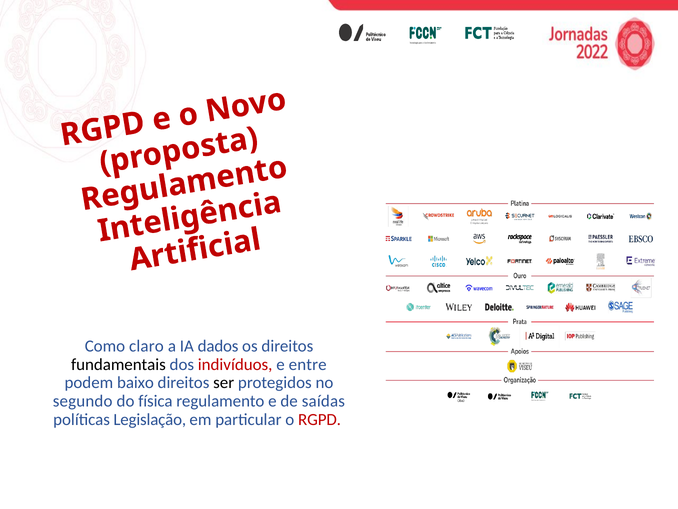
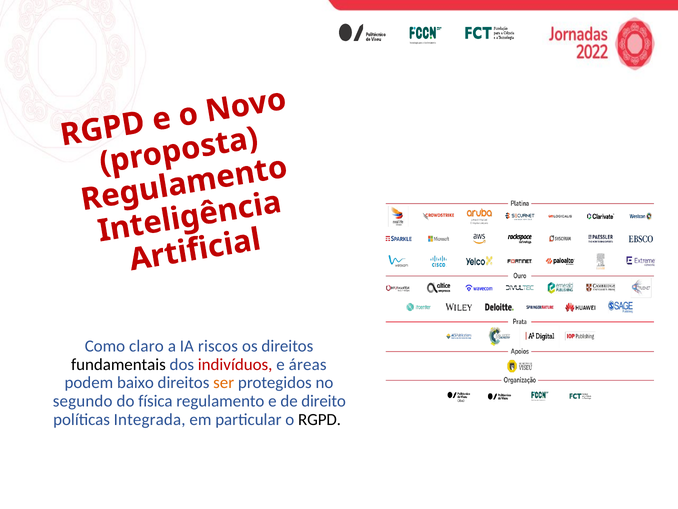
dados: dados -> riscos (218, 346)
entre: entre -> áreas (308, 364)
ser colour: black -> orange (224, 382)
saídas: saídas -> direito (324, 401)
Legislação: Legislação -> Integrada (150, 419)
RGPD colour: red -> black (320, 419)
